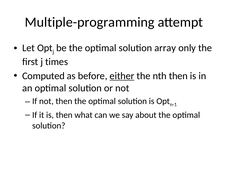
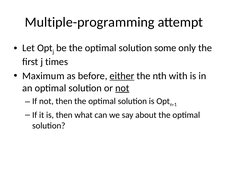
array: array -> some (165, 48)
Computed: Computed -> Maximum (43, 76)
nth then: then -> with (178, 76)
not underline: none -> present (122, 88)
